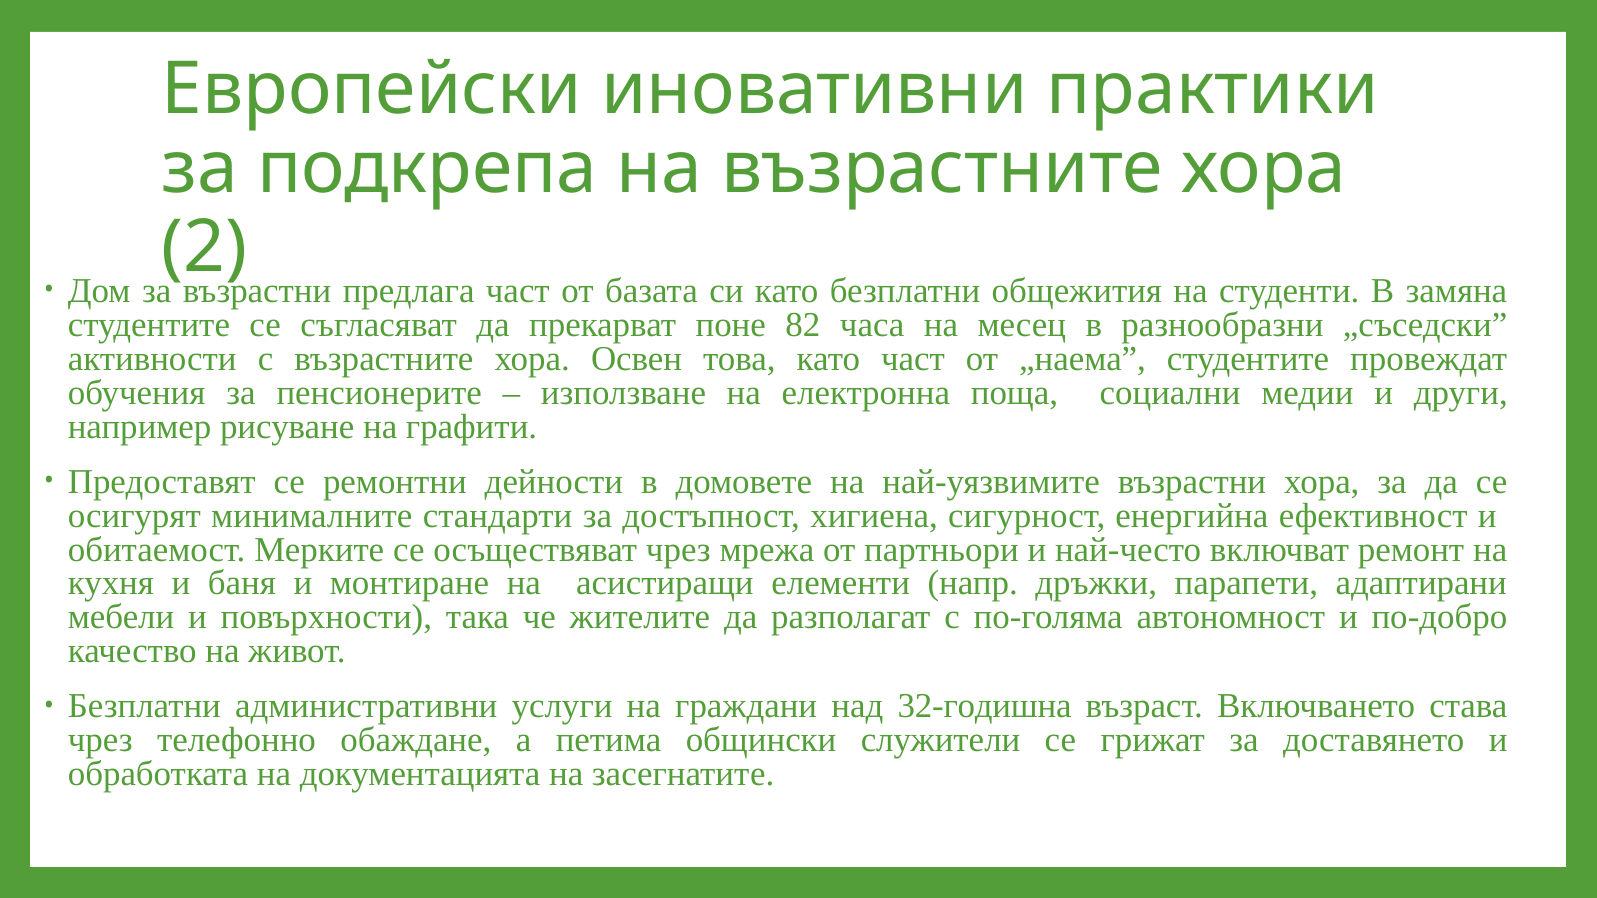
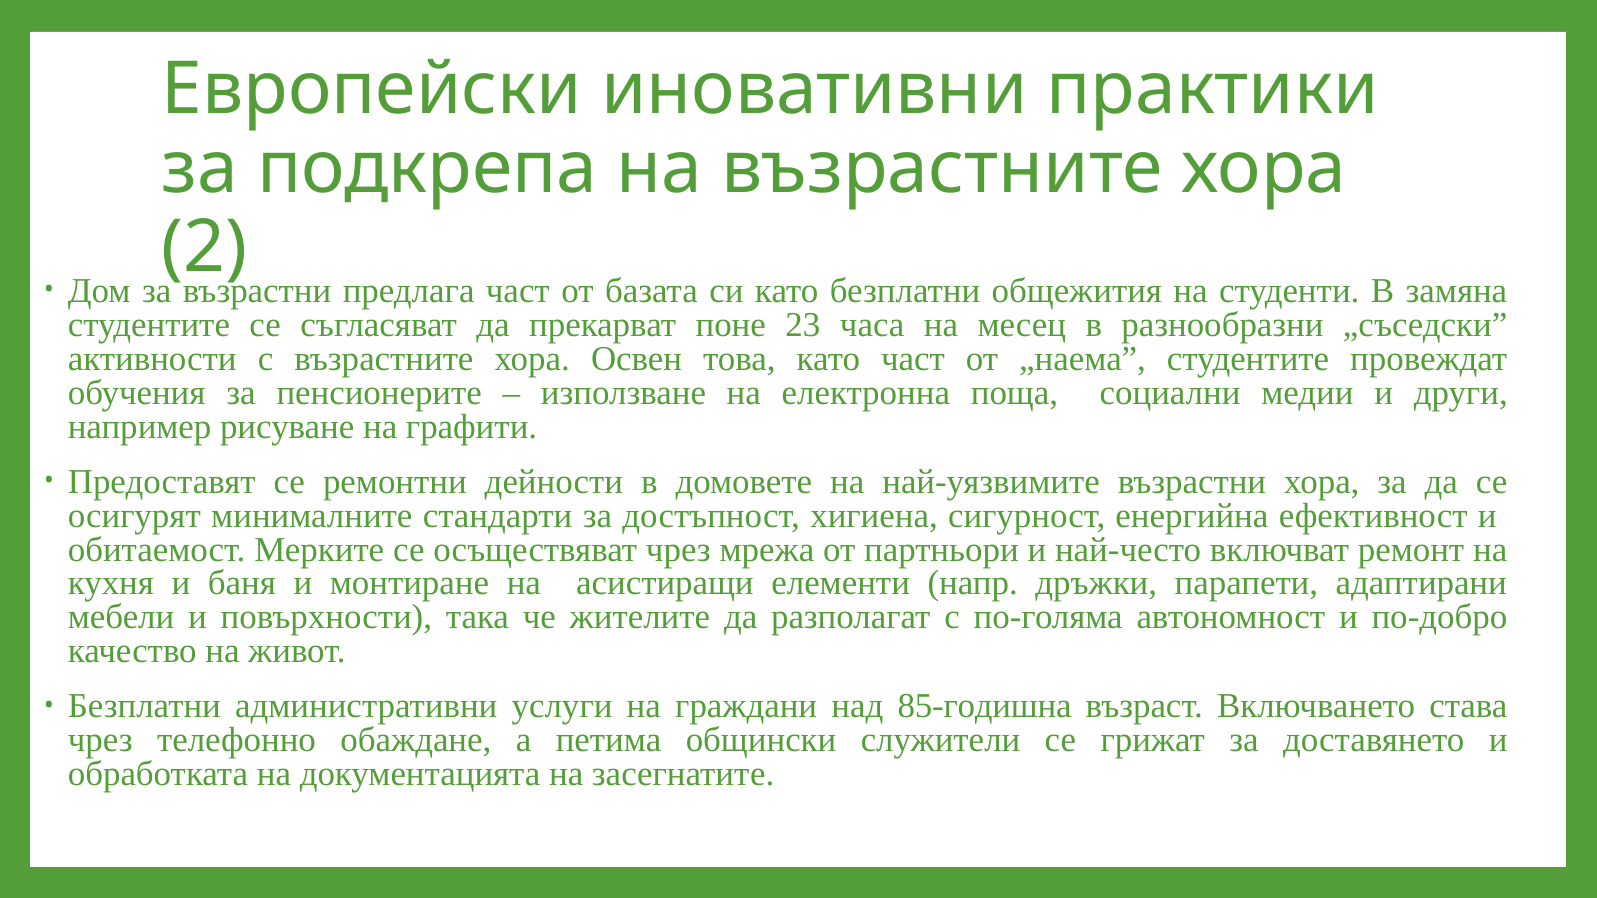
82: 82 -> 23 (803, 325)
32-годишна: 32-годишна -> 85-годишна (985, 706)
